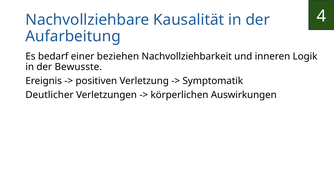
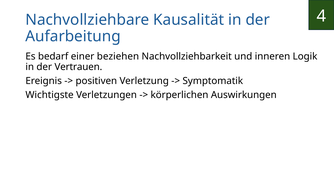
Bewusste: Bewusste -> Vertrauen (78, 67)
Deutlicher: Deutlicher -> Wichtigste (50, 95)
